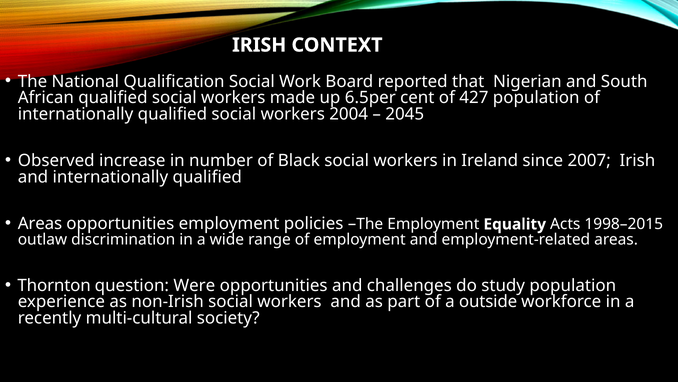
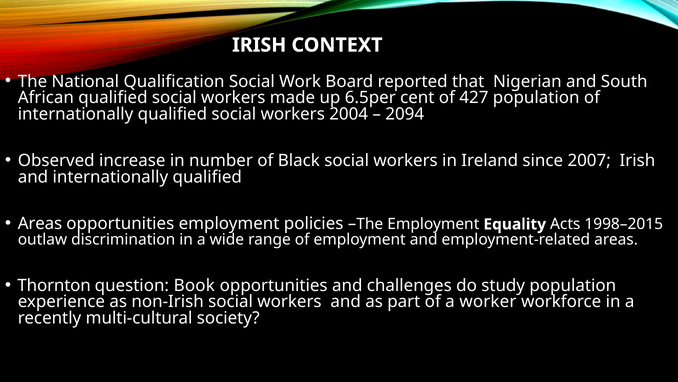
2045: 2045 -> 2094 (405, 114)
Were: Were -> Book (194, 285)
outside: outside -> worker (488, 301)
